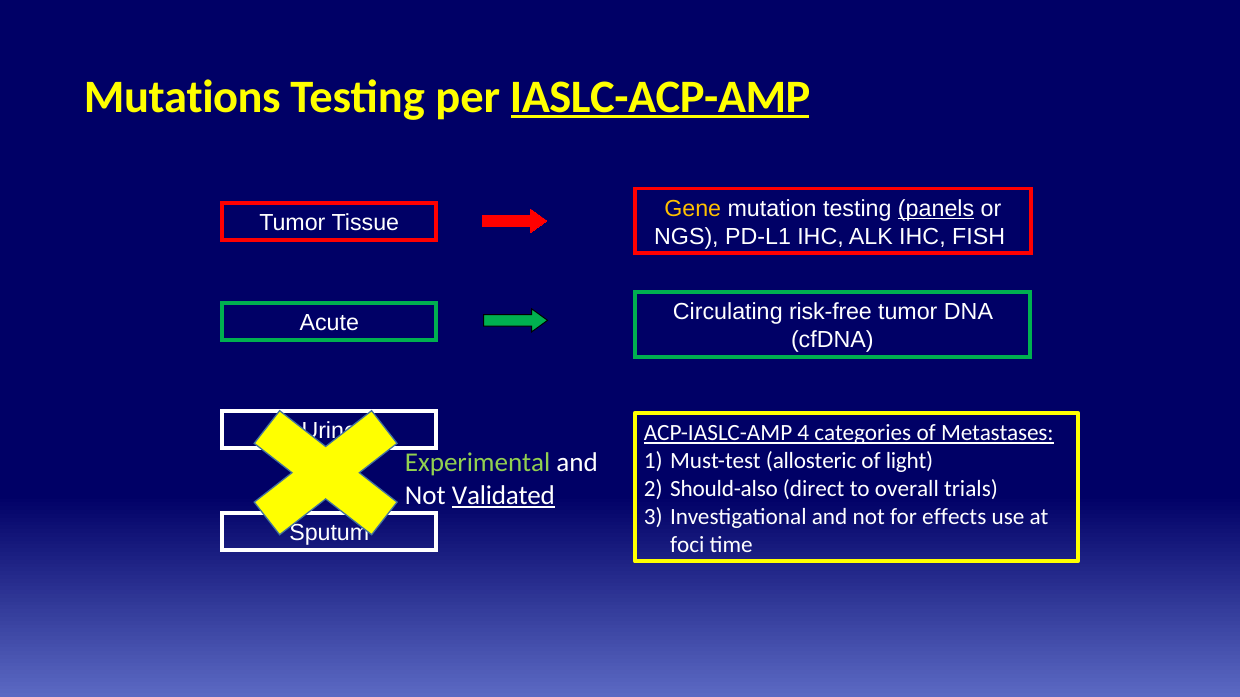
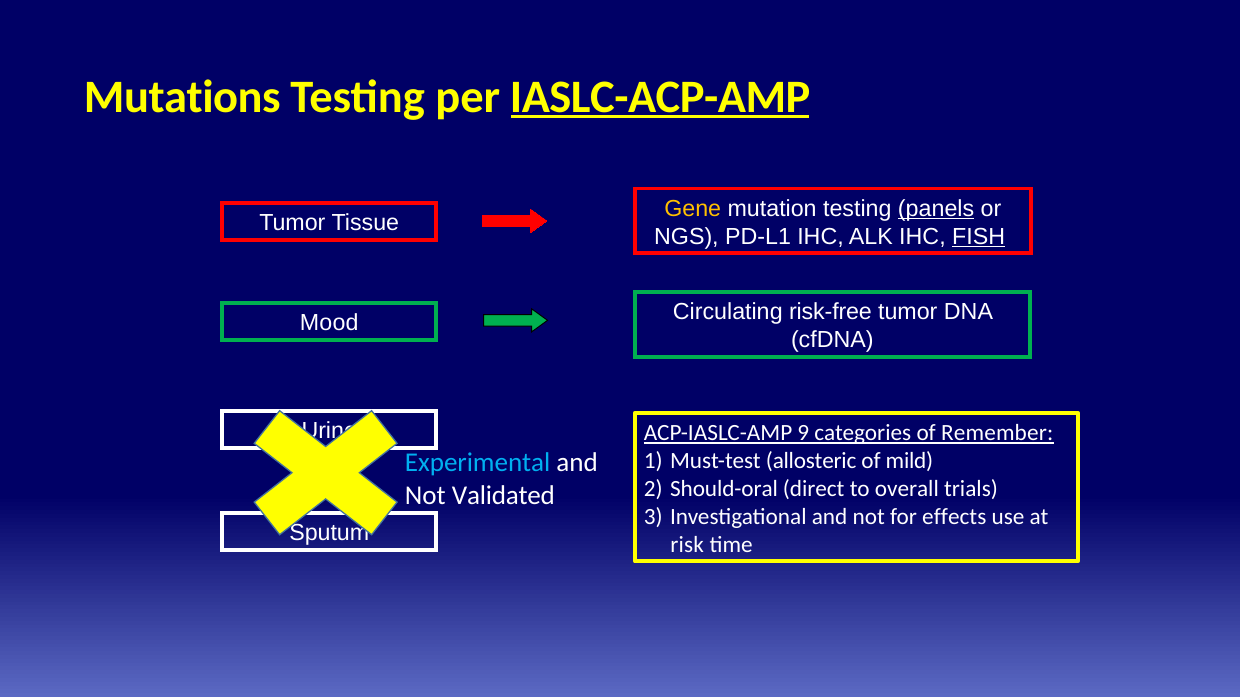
FISH underline: none -> present (979, 237)
Acute: Acute -> Mood (329, 323)
4: 4 -> 9 (803, 433)
Metastases: Metastases -> Remember (997, 433)
light: light -> mild (909, 461)
Experimental colour: light green -> light blue (478, 463)
Should-also: Should-also -> Should-oral (724, 489)
Validated underline: present -> none (503, 495)
foci: foci -> risk (687, 545)
